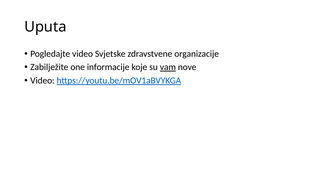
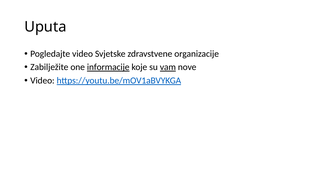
informacije underline: none -> present (108, 67)
